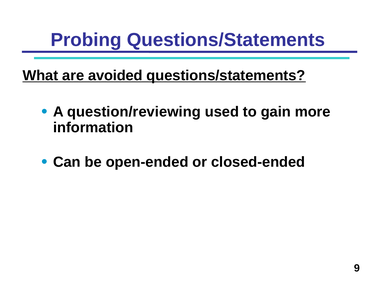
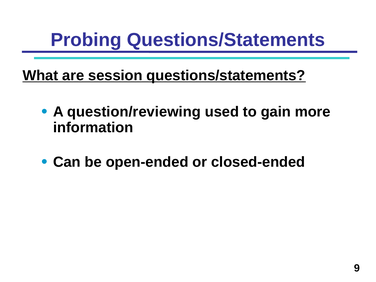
avoided: avoided -> session (115, 75)
